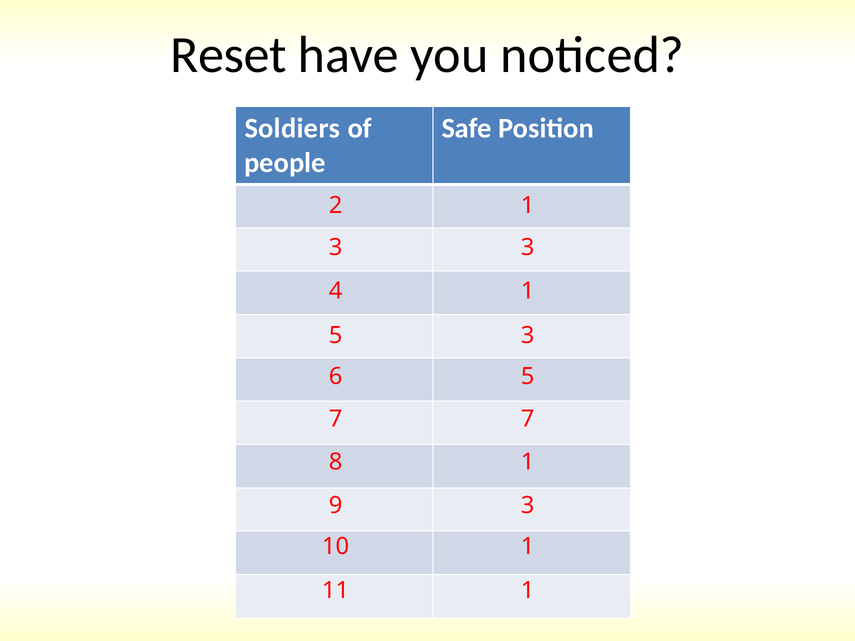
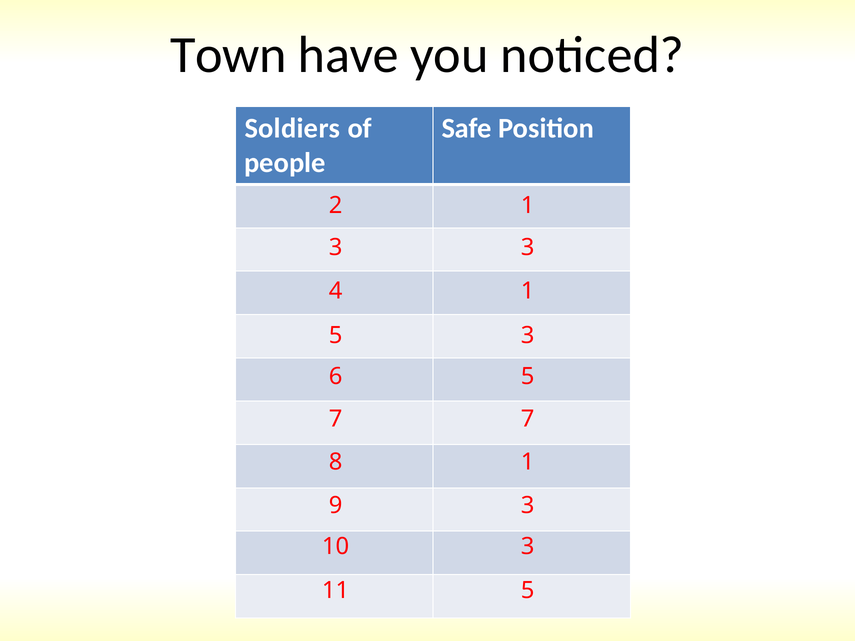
Reset: Reset -> Town (228, 55)
10 1: 1 -> 3 (528, 547)
11 1: 1 -> 5 (528, 591)
